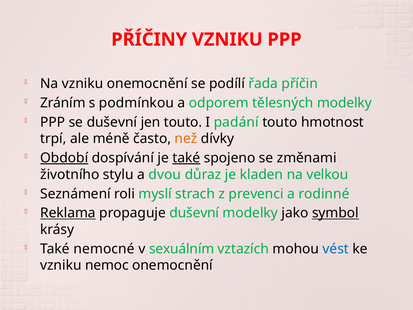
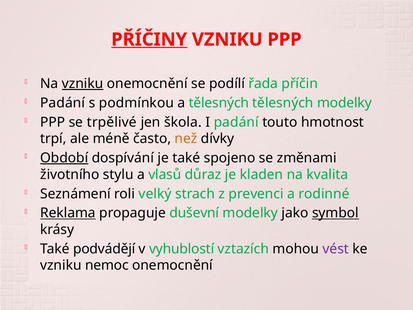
PŘÍČINY underline: none -> present (149, 40)
vzniku underline: none -> present (83, 84)
Zráním: Zráním -> Padání (63, 103)
a odporem: odporem -> tělesných (219, 103)
se duševní: duševní -> trpělivé (112, 122)
jen touto: touto -> škola (183, 122)
také underline: present -> none (186, 158)
dvou: dvou -> vlasů (165, 174)
velkou: velkou -> kvalita (327, 174)
myslí: myslí -> velký (155, 194)
nemocné: nemocné -> podvádějí (104, 249)
sexuálním: sexuálním -> vyhublostí (182, 249)
vést colour: blue -> purple (336, 249)
